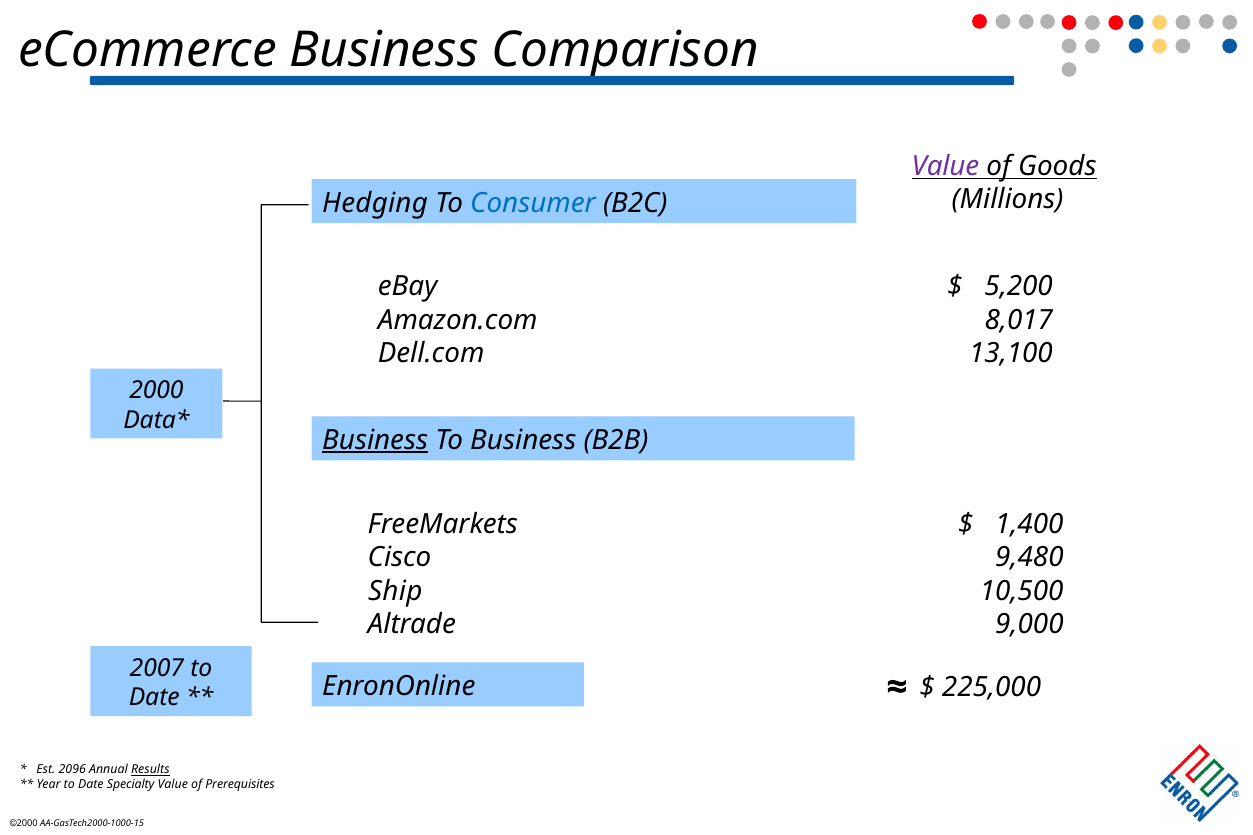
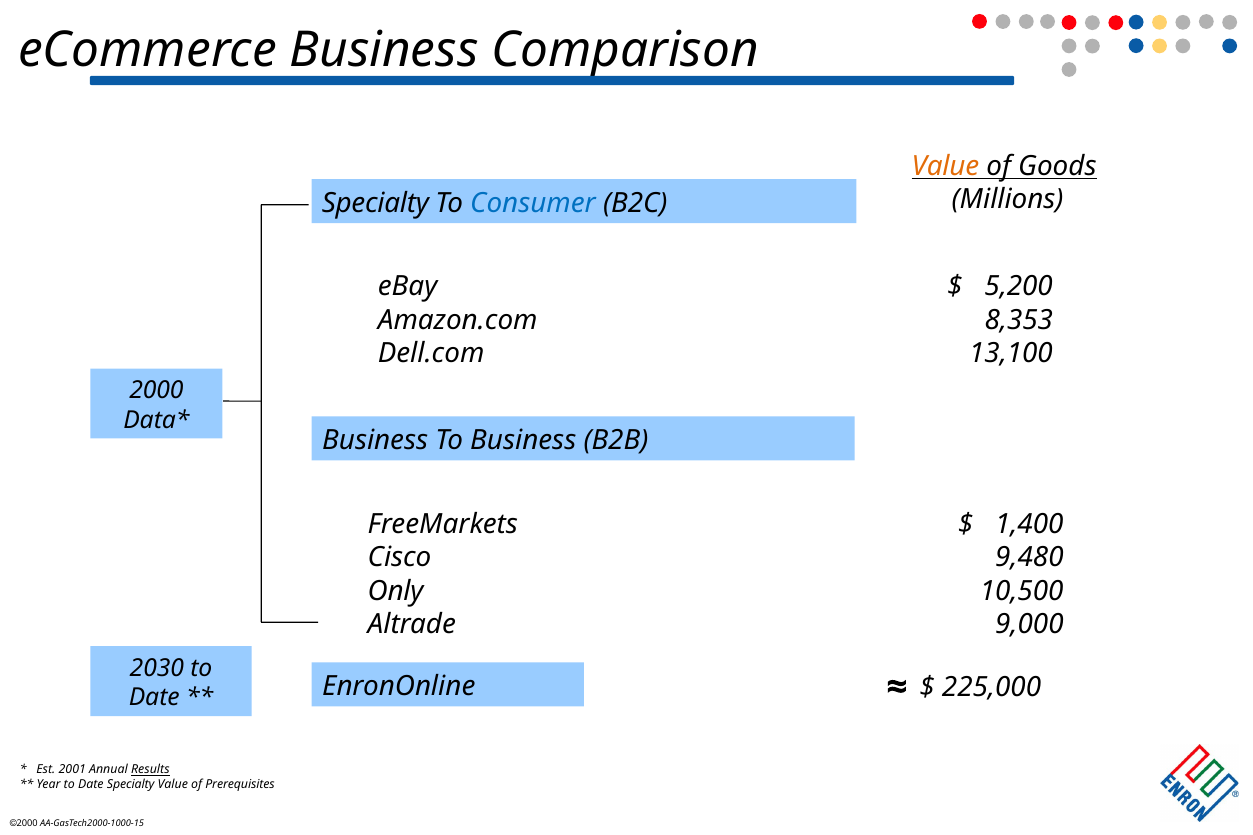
Value colour: purple -> orange (945, 166)
Hedging: Hedging -> Specialty (375, 203)
8,017: 8,017 -> 8,353 (1019, 320)
Business underline: present -> none (375, 440)
Ship: Ship -> Only (396, 591)
2007: 2007 -> 2030 (157, 668)
2096: 2096 -> 2001 (72, 770)
